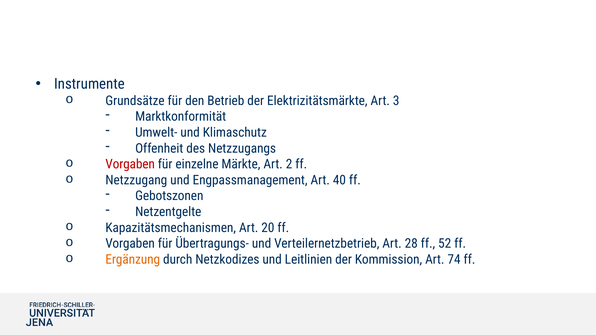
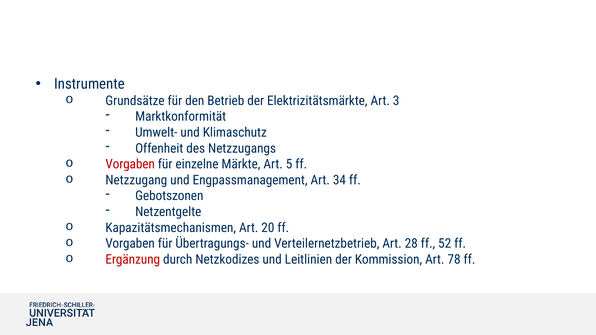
2: 2 -> 5 (289, 164)
40: 40 -> 34 (339, 180)
Ergänzung colour: orange -> red (133, 260)
74: 74 -> 78 (454, 260)
